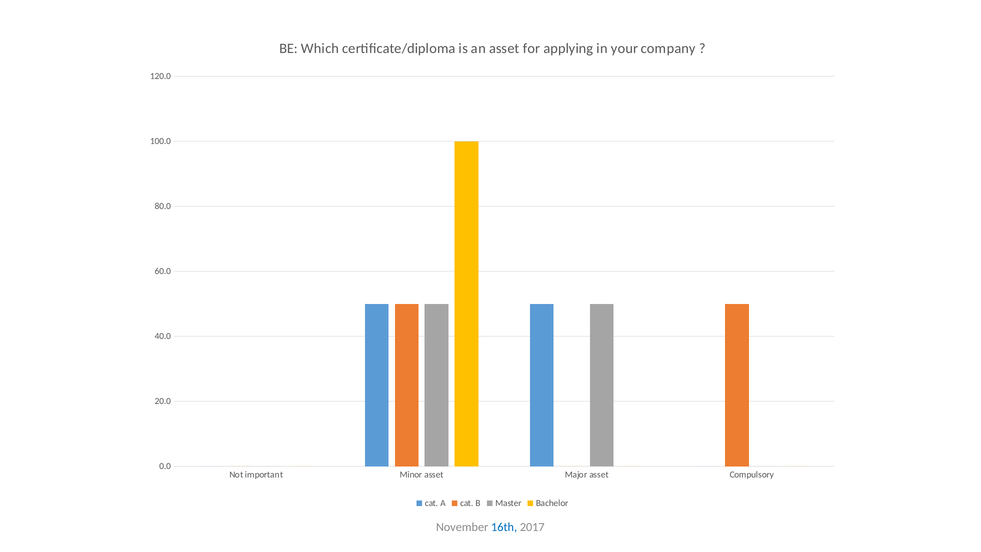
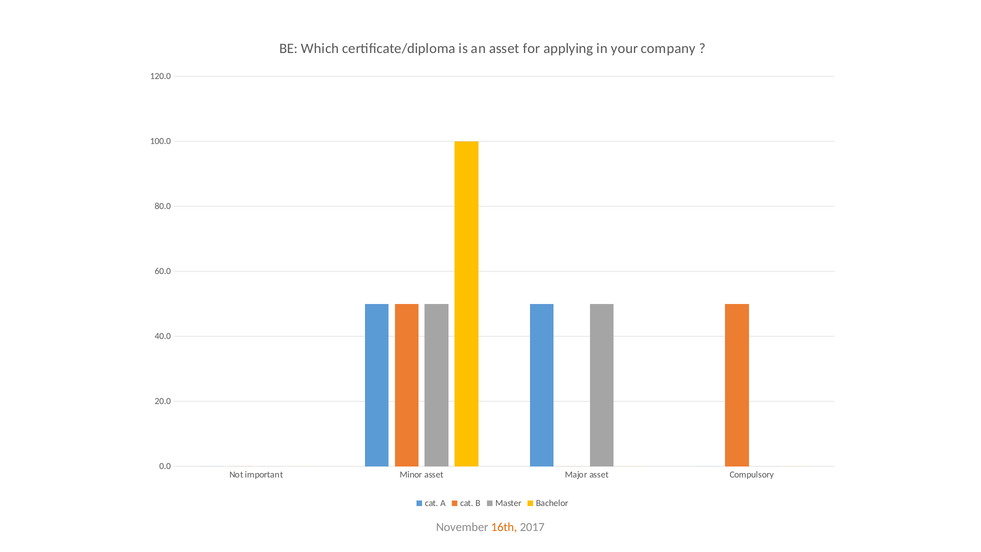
16th colour: blue -> orange (504, 527)
